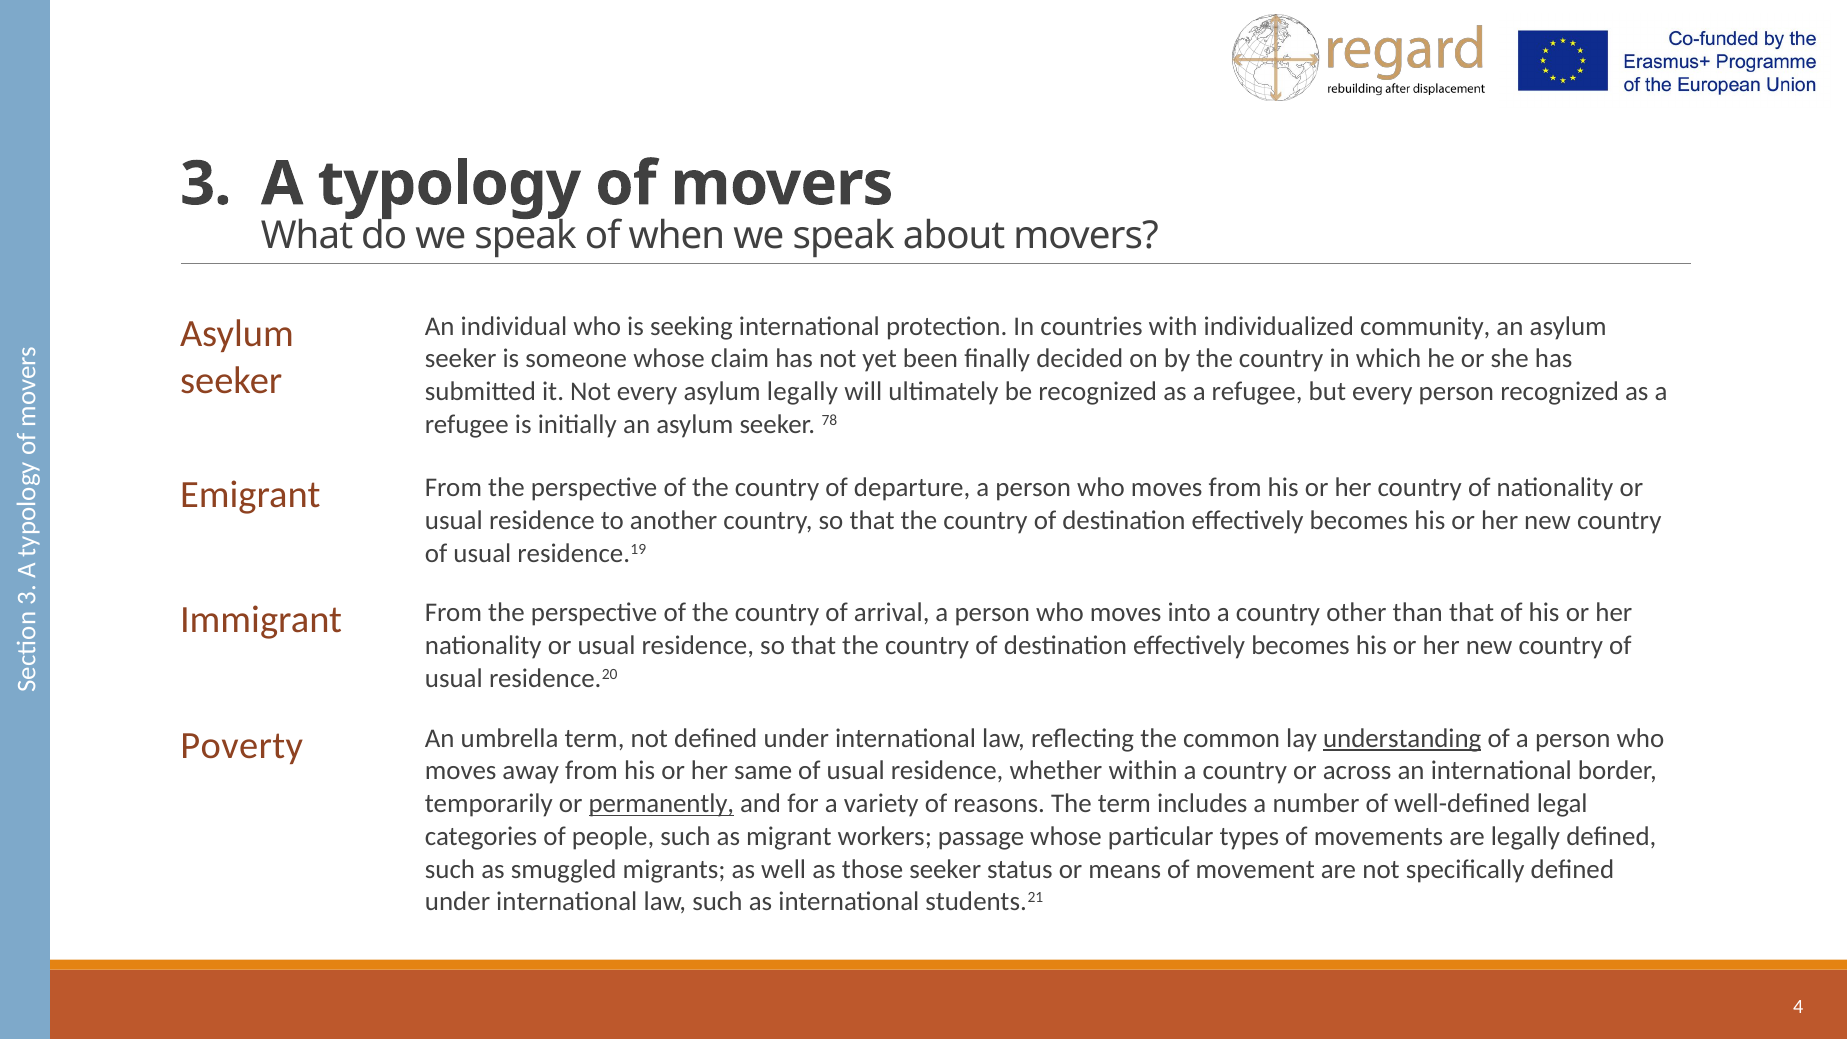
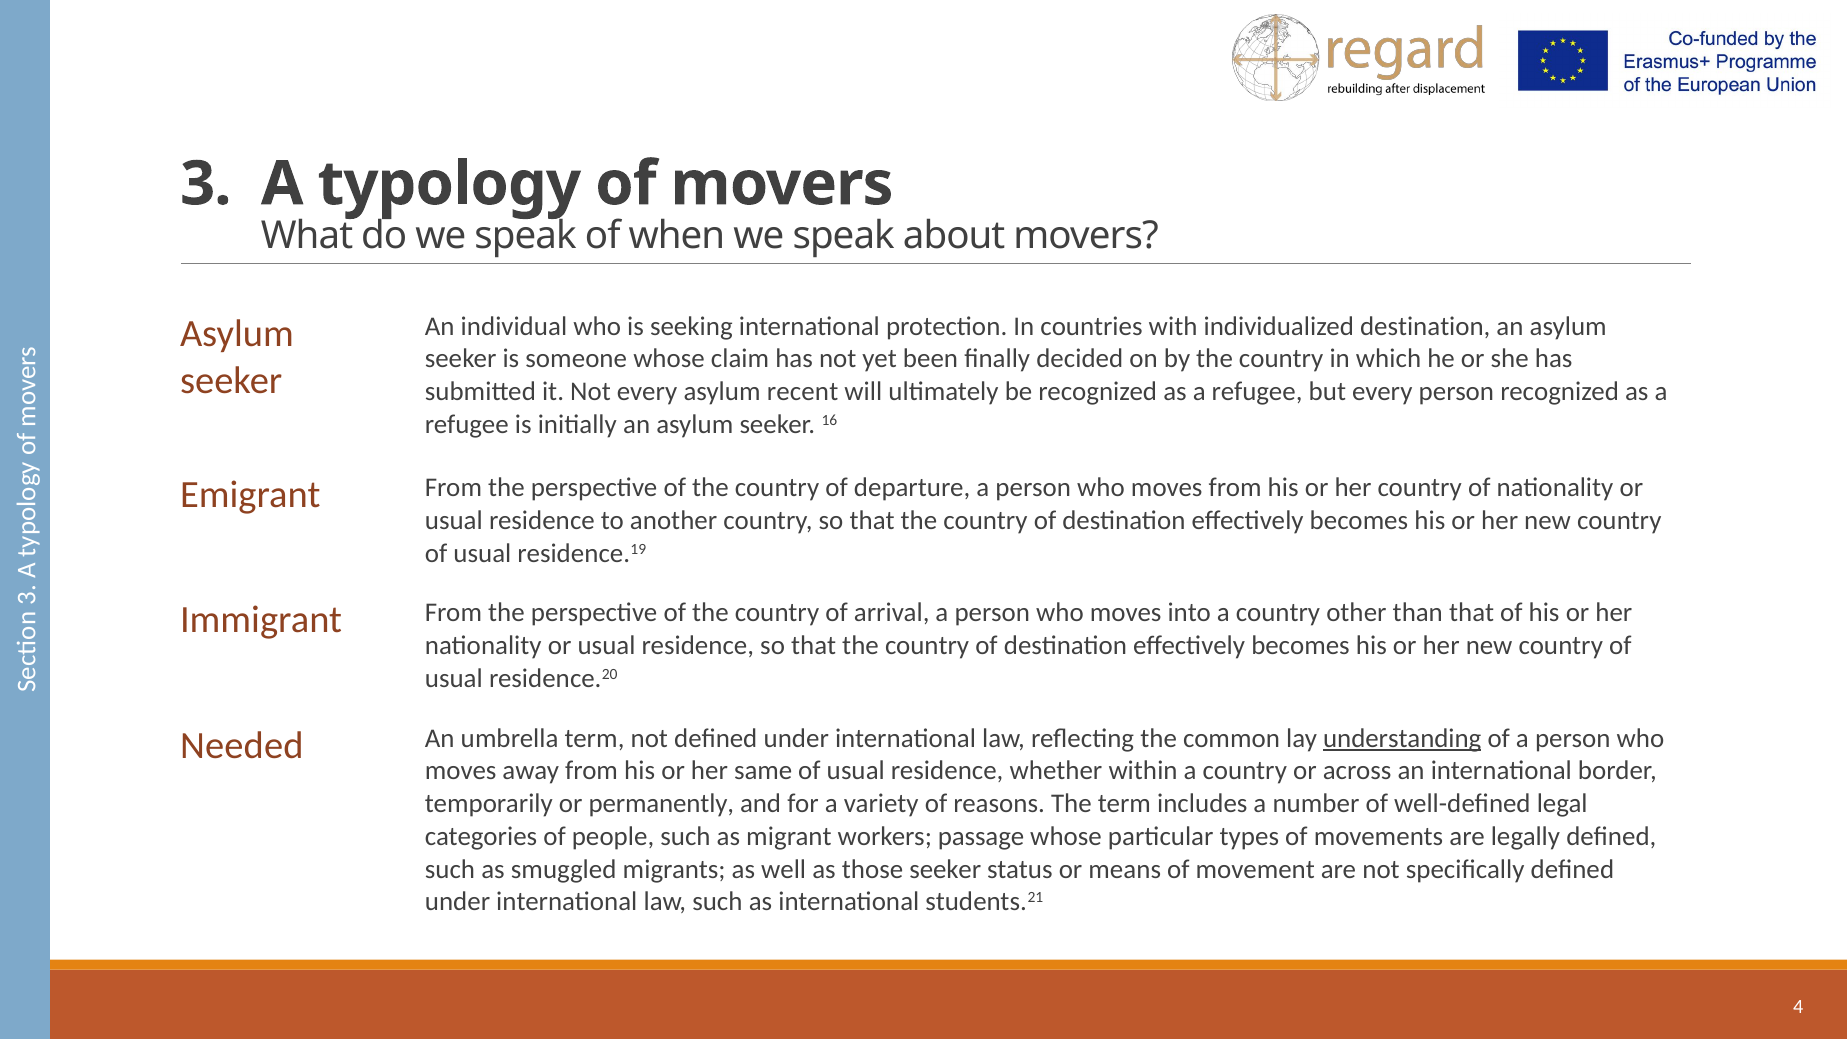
individualized community: community -> destination (1425, 326)
asylum legally: legally -> recent (803, 392)
78: 78 -> 16 (829, 420)
Poverty: Poverty -> Needed (242, 745)
permanently underline: present -> none (661, 804)
